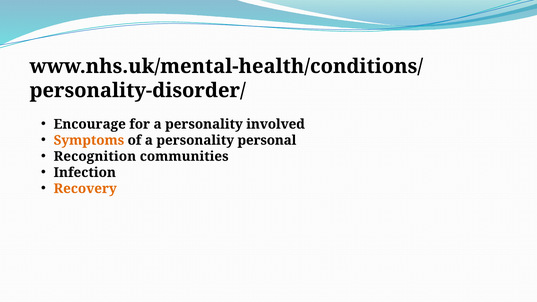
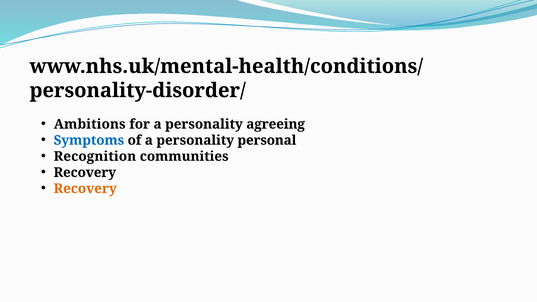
Encourage: Encourage -> Ambitions (90, 124)
involved: involved -> agreeing (276, 124)
Symptoms colour: orange -> blue (89, 140)
Infection: Infection -> Recovery (85, 173)
